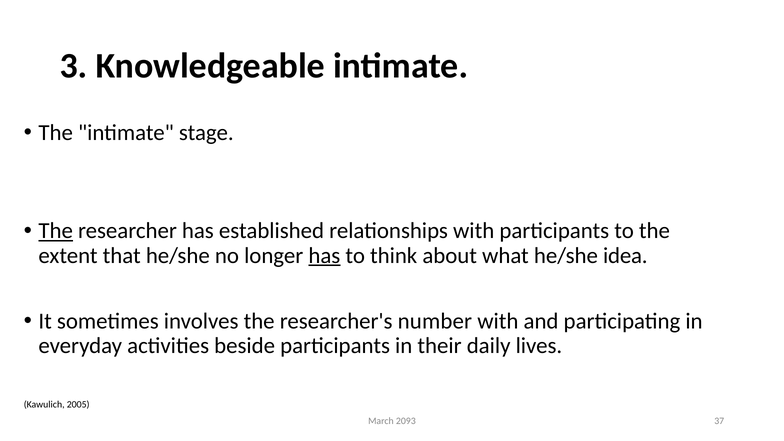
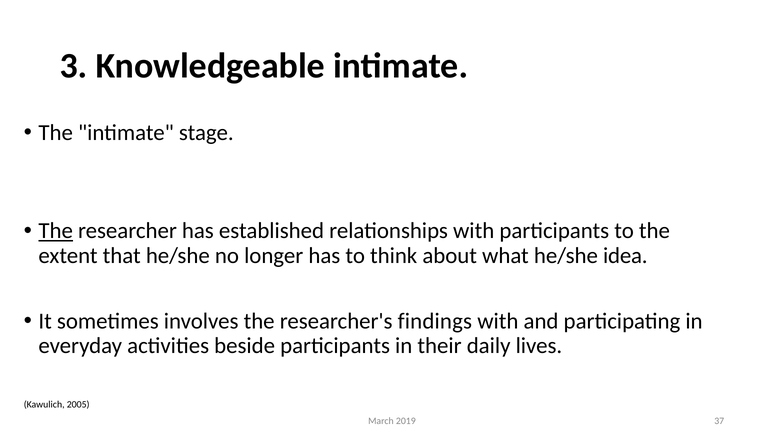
has underline: present -> none (324, 256)
number: number -> findings (435, 321)
2093: 2093 -> 2019 (406, 421)
